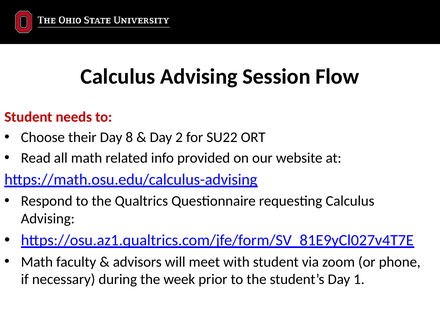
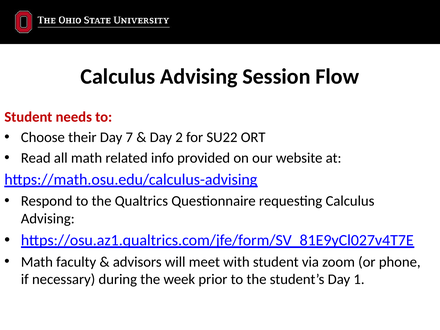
8: 8 -> 7 (129, 137)
